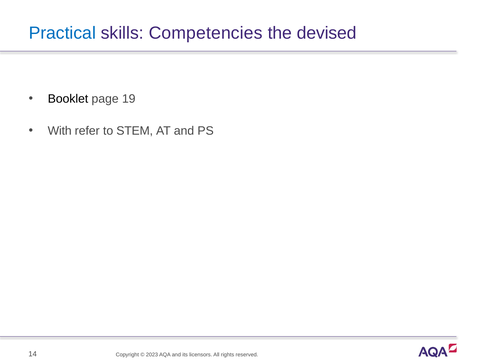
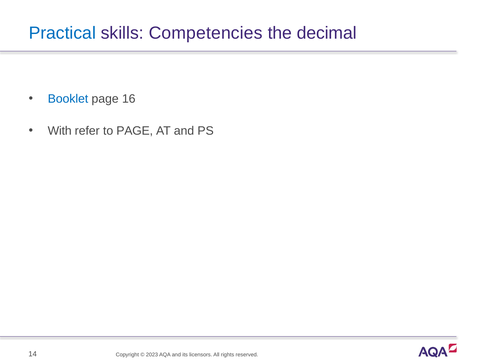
devised: devised -> decimal (327, 33)
Booklet colour: black -> blue (68, 99)
19: 19 -> 16 (129, 99)
to STEM: STEM -> PAGE (135, 131)
